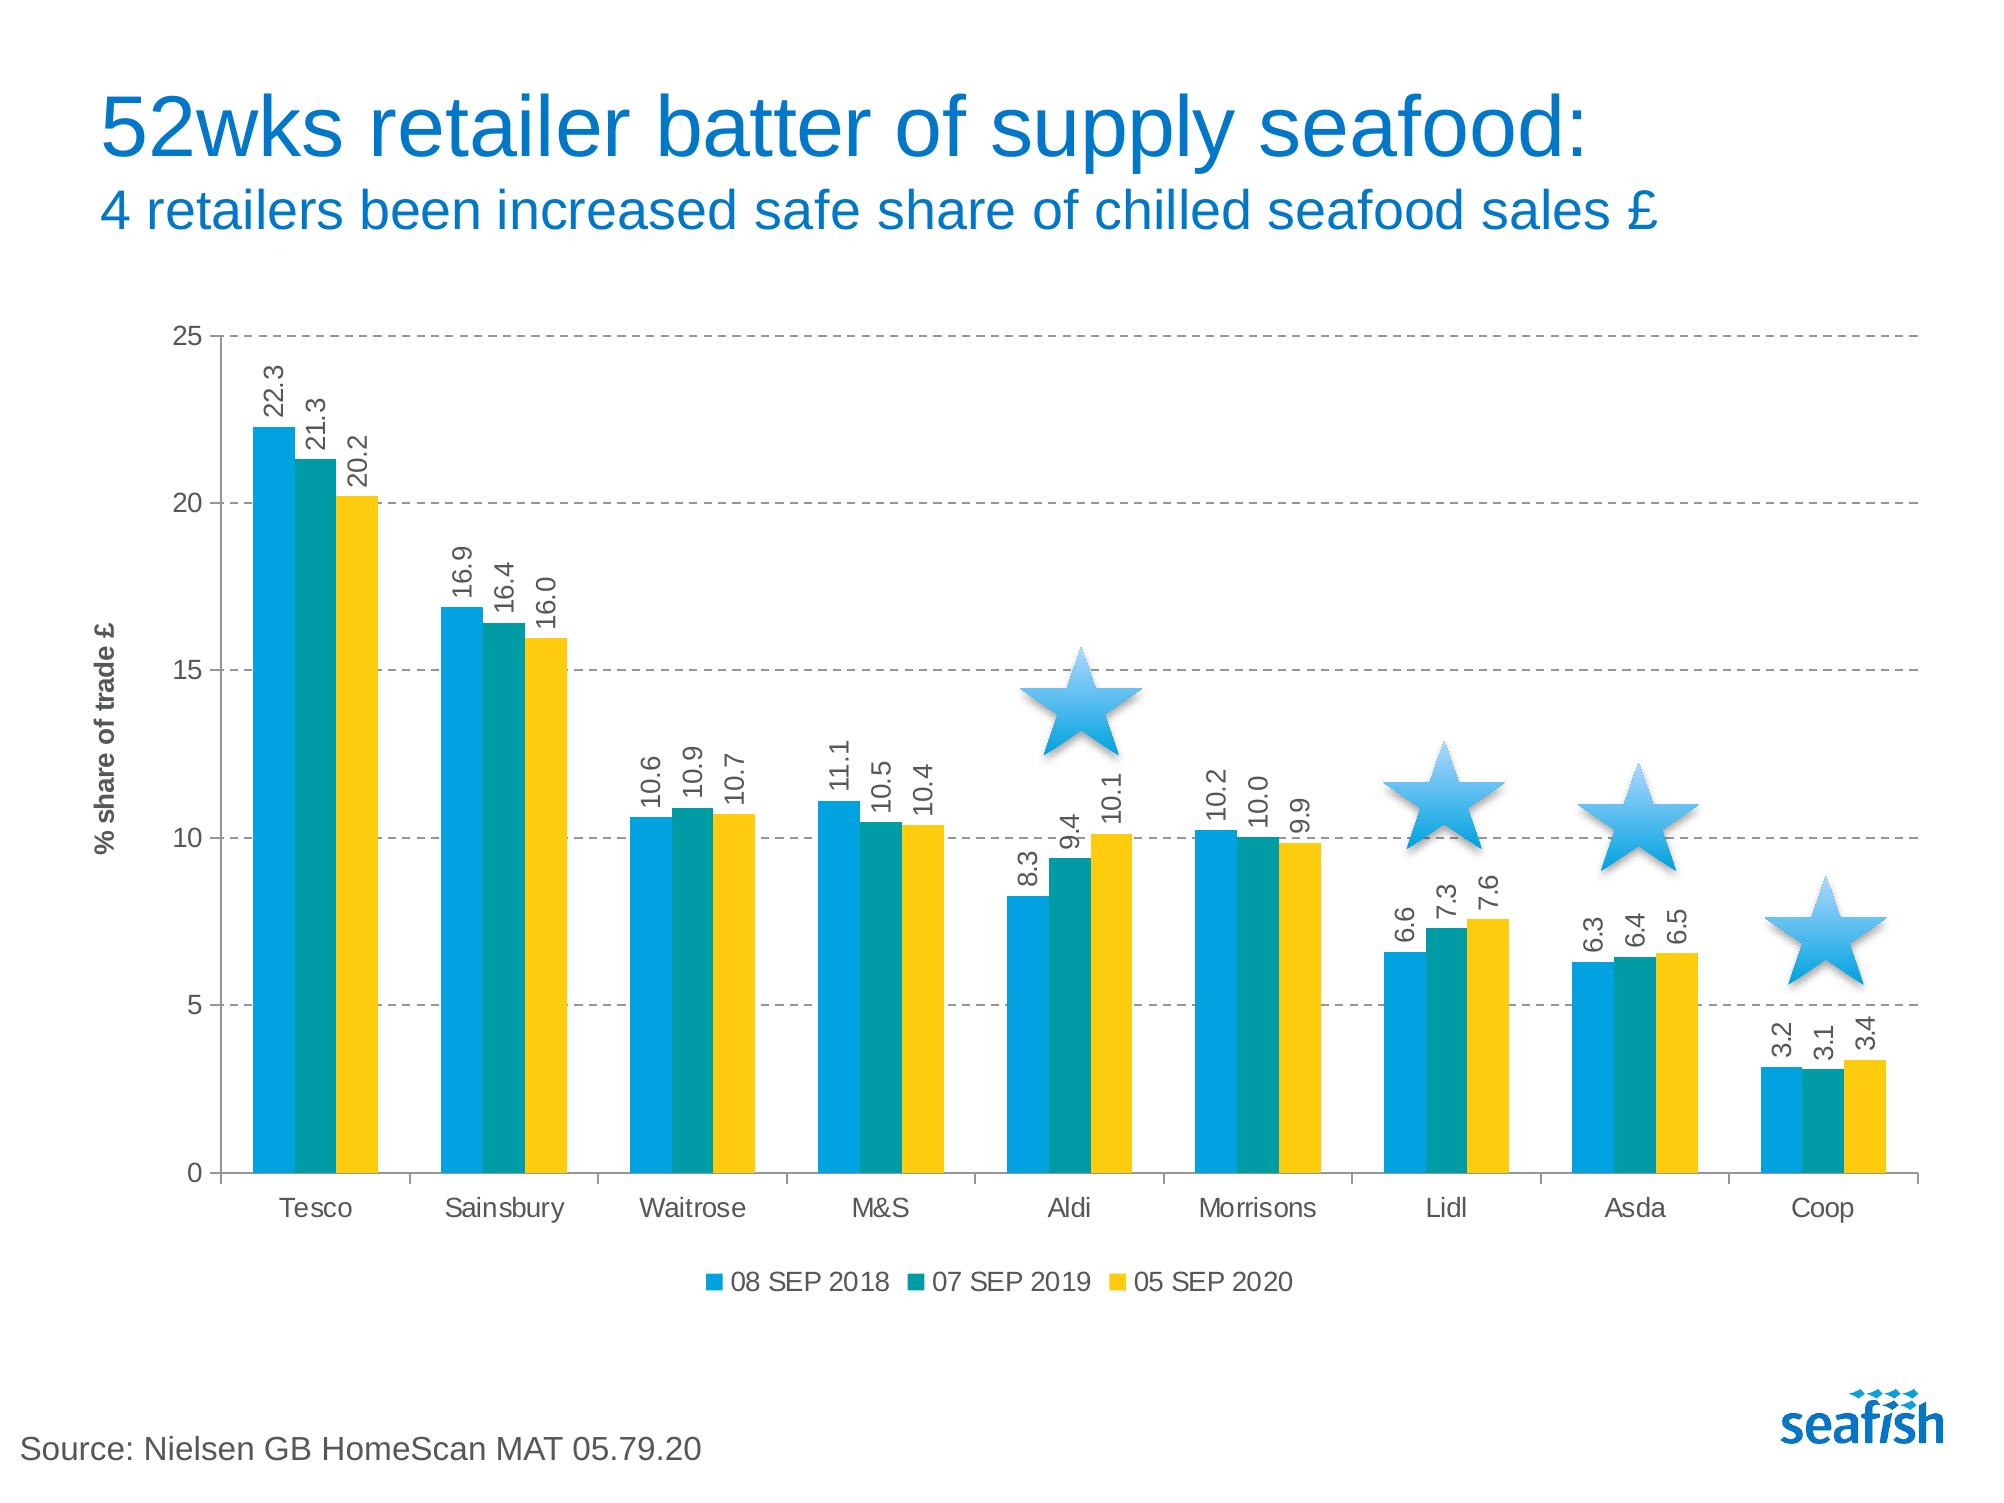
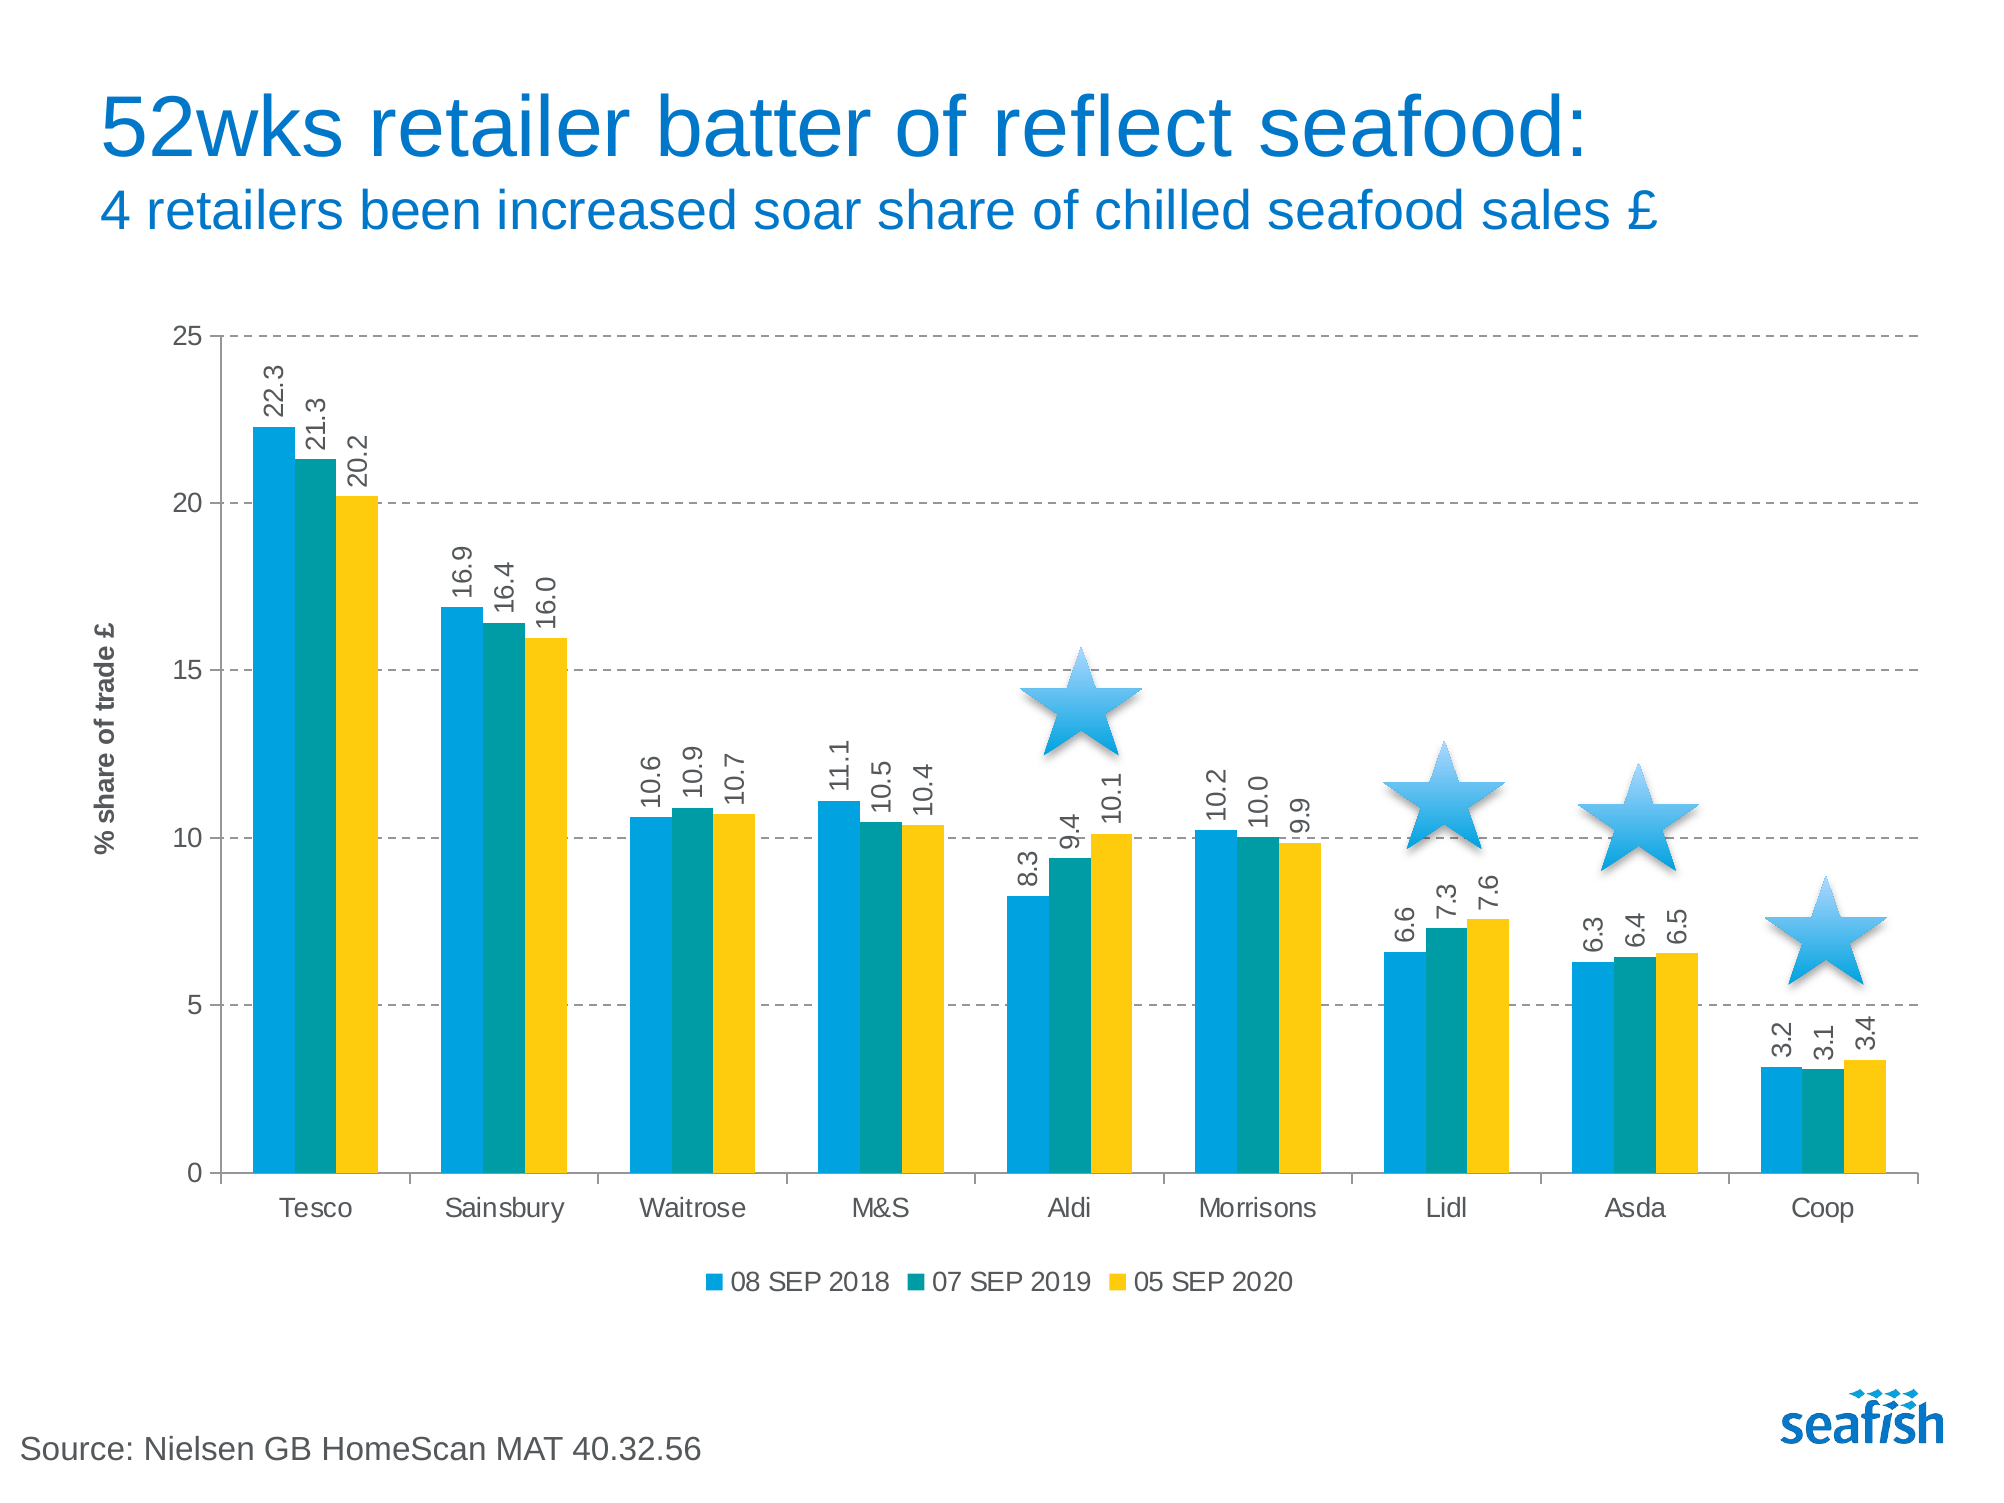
supply: supply -> reflect (1112, 128)
safe: safe -> soar (808, 211)
05.79.20: 05.79.20 -> 40.32.56 (637, 1450)
